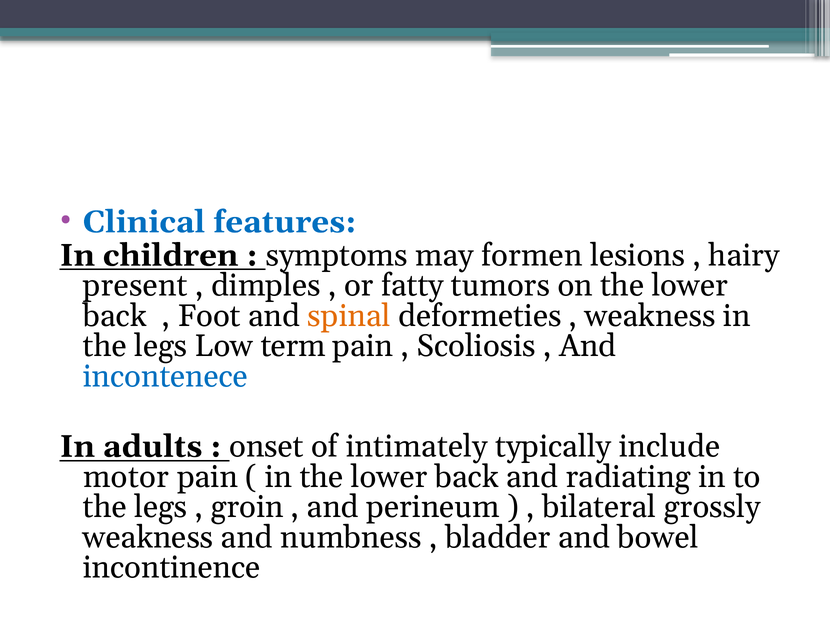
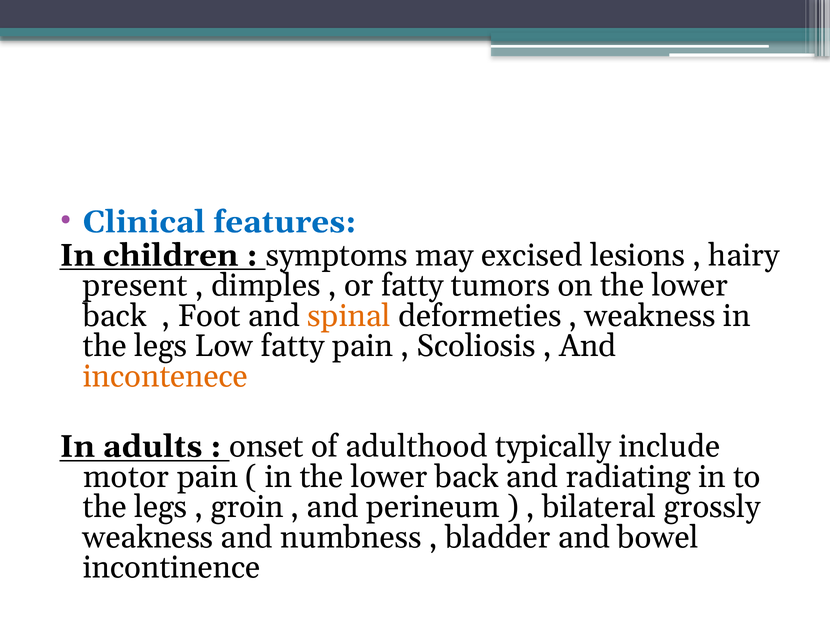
formen: formen -> excised (532, 256)
Low term: term -> fatty (293, 346)
incontenece colour: blue -> orange (165, 377)
intimately: intimately -> adulthood (417, 447)
